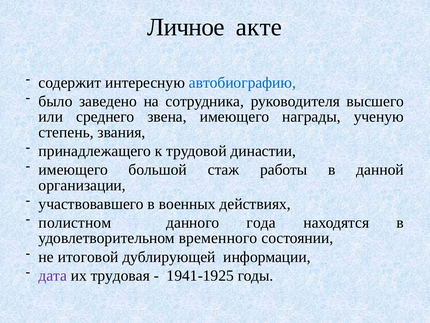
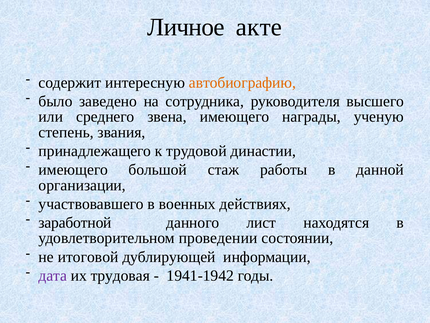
автобиографию colour: blue -> orange (242, 82)
полистном: полистном -> заработной (75, 222)
года: года -> лист (261, 222)
временного: временного -> проведении (218, 238)
1941-1925: 1941-1925 -> 1941-1942 (200, 275)
